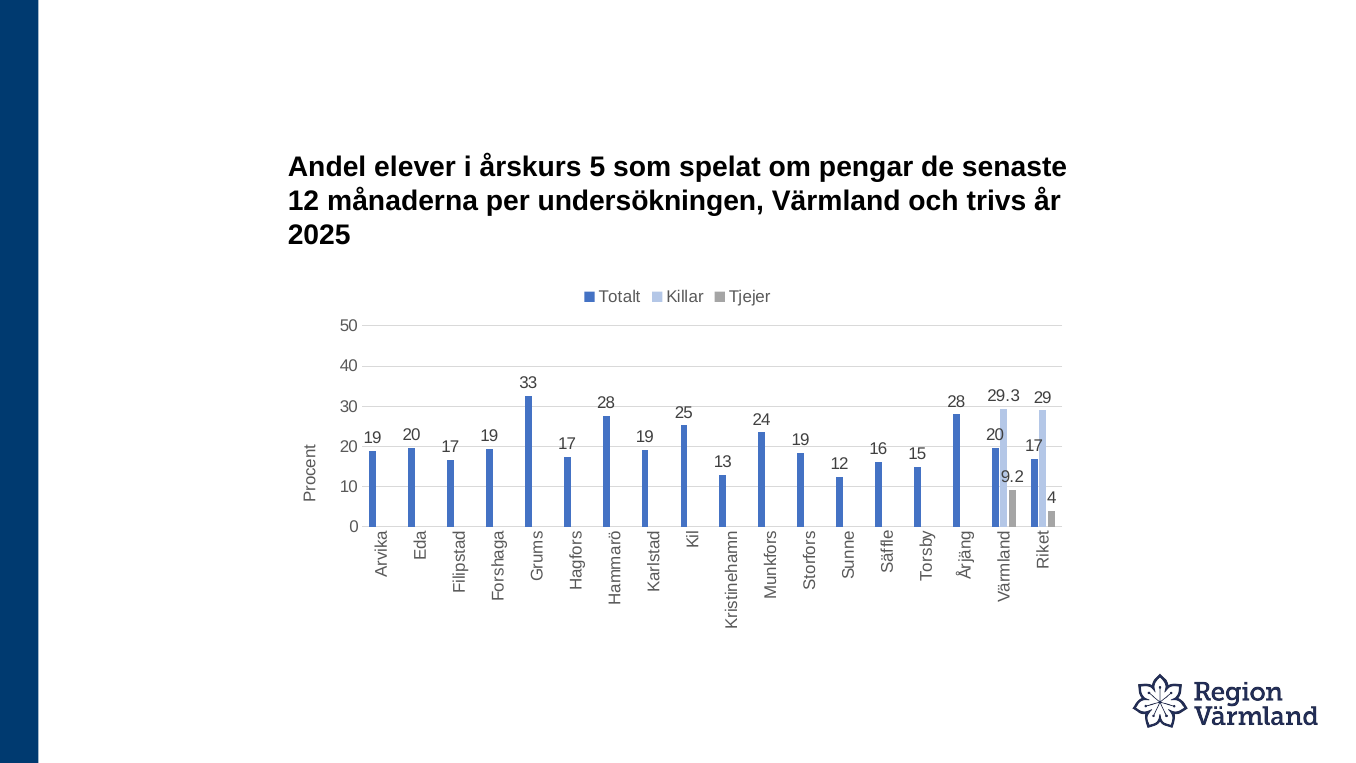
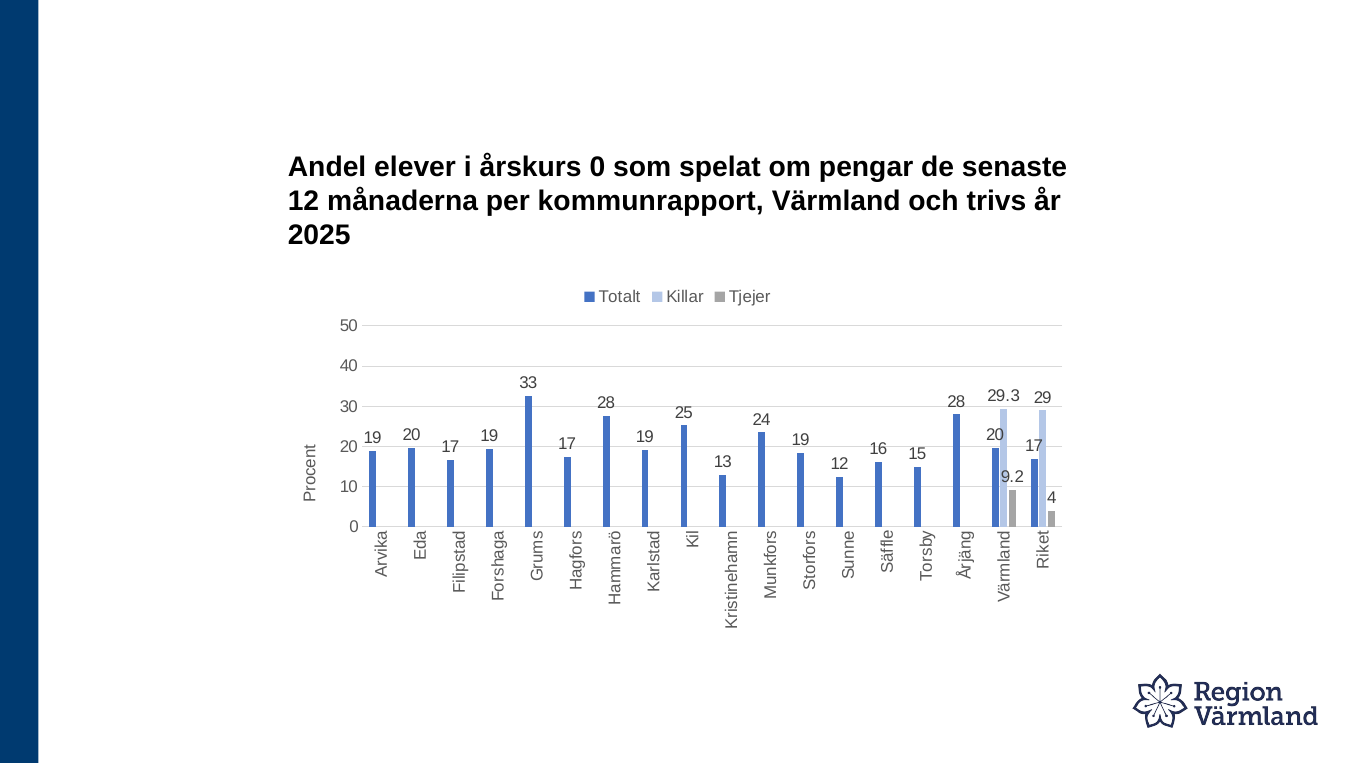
årskurs 5: 5 -> 0 (597, 168)
undersökningen: undersökningen -> kommunrapport (651, 202)
